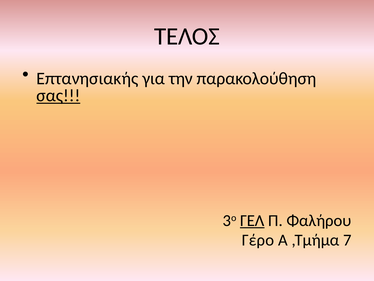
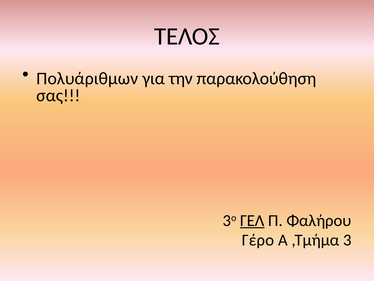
Επτανησιακής: Επτανησιακής -> Πολυάριθμων (87, 78)
σας underline: present -> none (58, 95)
7: 7 -> 3 (347, 240)
